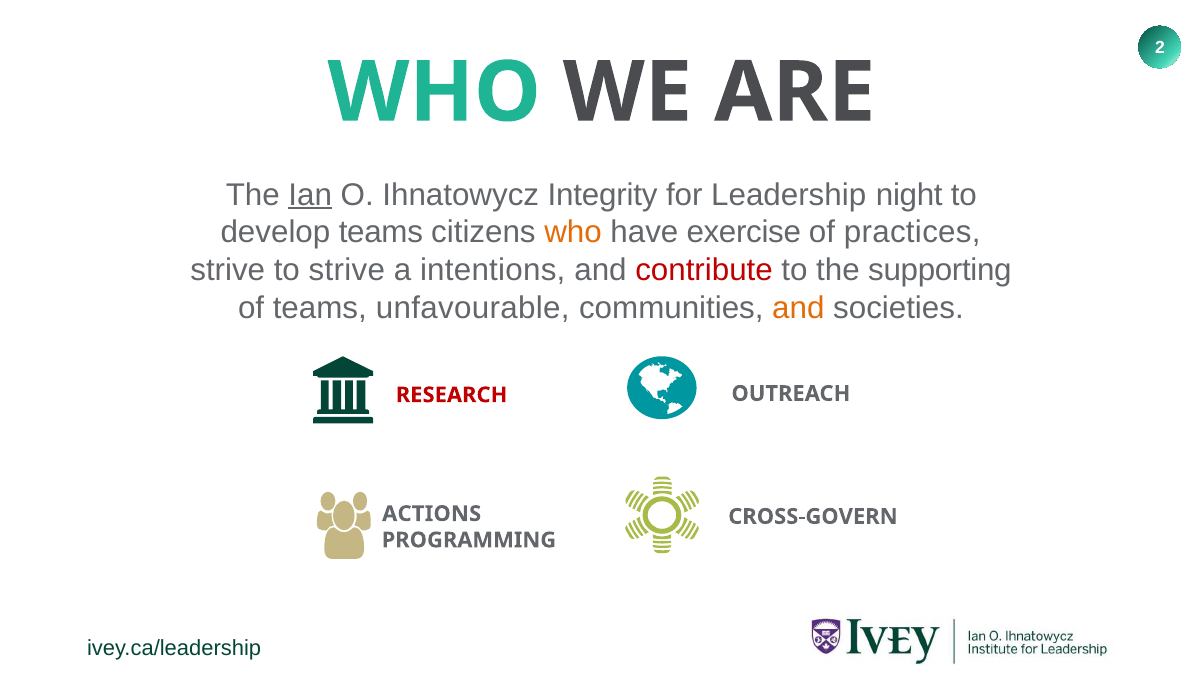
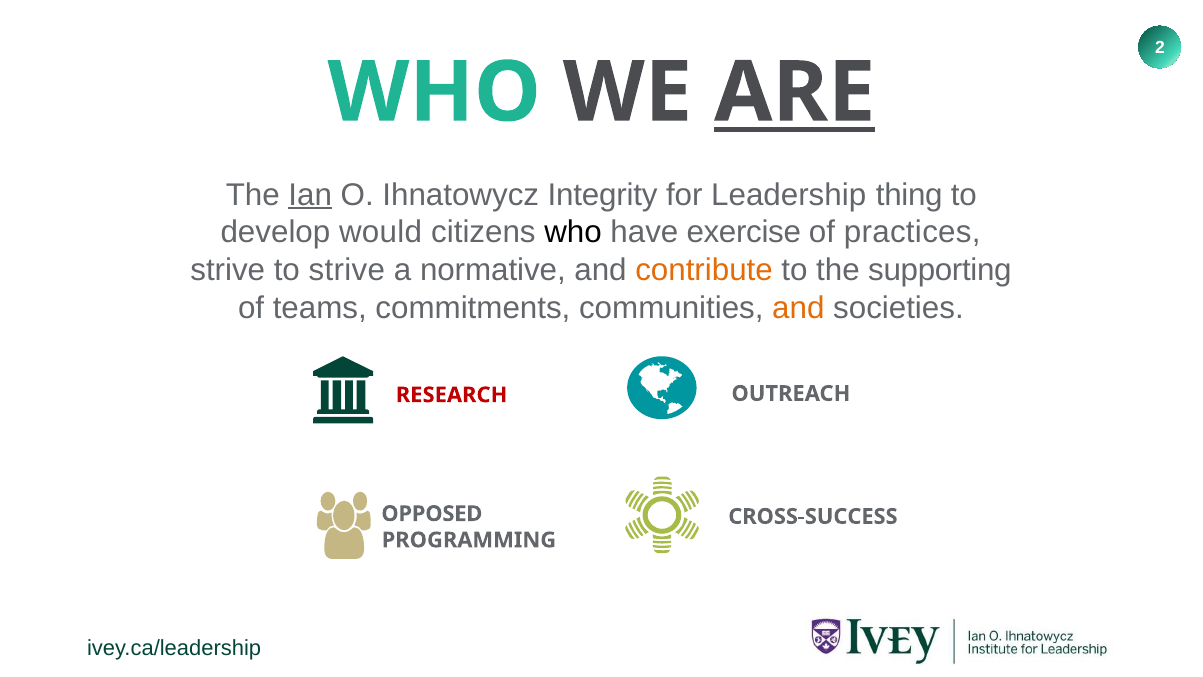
ARE underline: none -> present (795, 93)
night: night -> thing (909, 195)
develop teams: teams -> would (381, 232)
who colour: orange -> black (573, 232)
intentions: intentions -> normative (493, 270)
contribute colour: red -> orange (704, 270)
unfavourable: unfavourable -> commitments (473, 308)
ACTIONS: ACTIONS -> OPPOSED (432, 514)
CROSS-GOVERN: CROSS-GOVERN -> CROSS-SUCCESS (813, 516)
